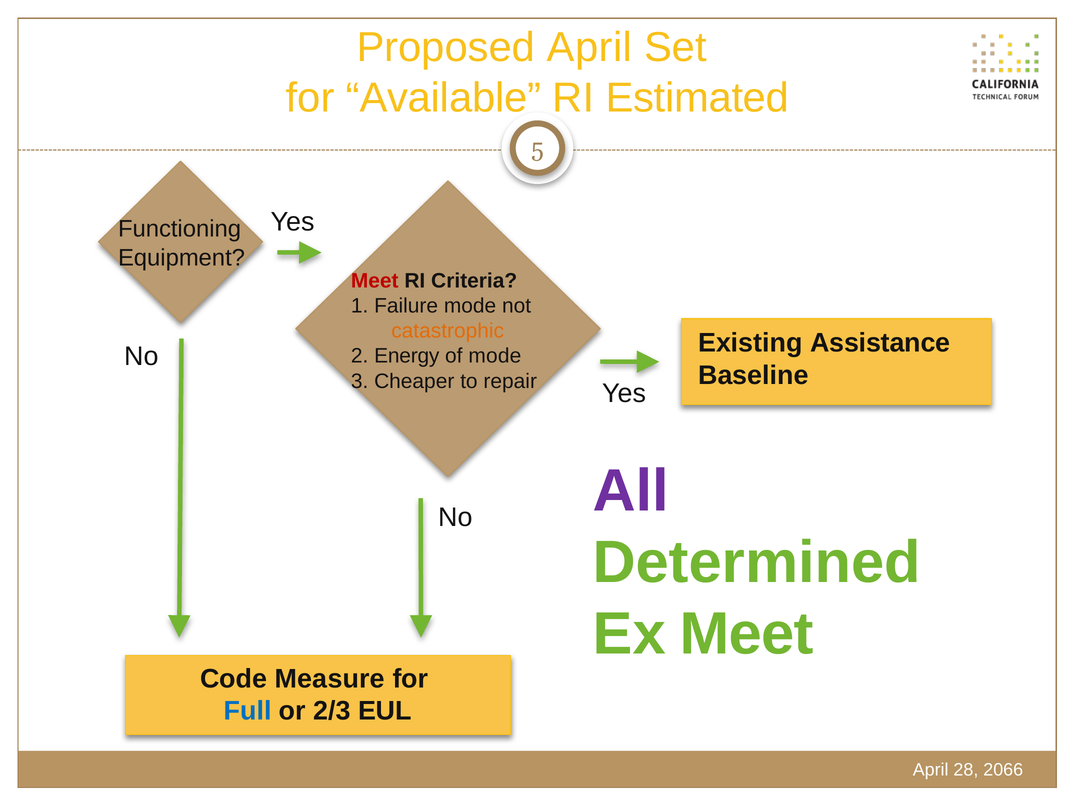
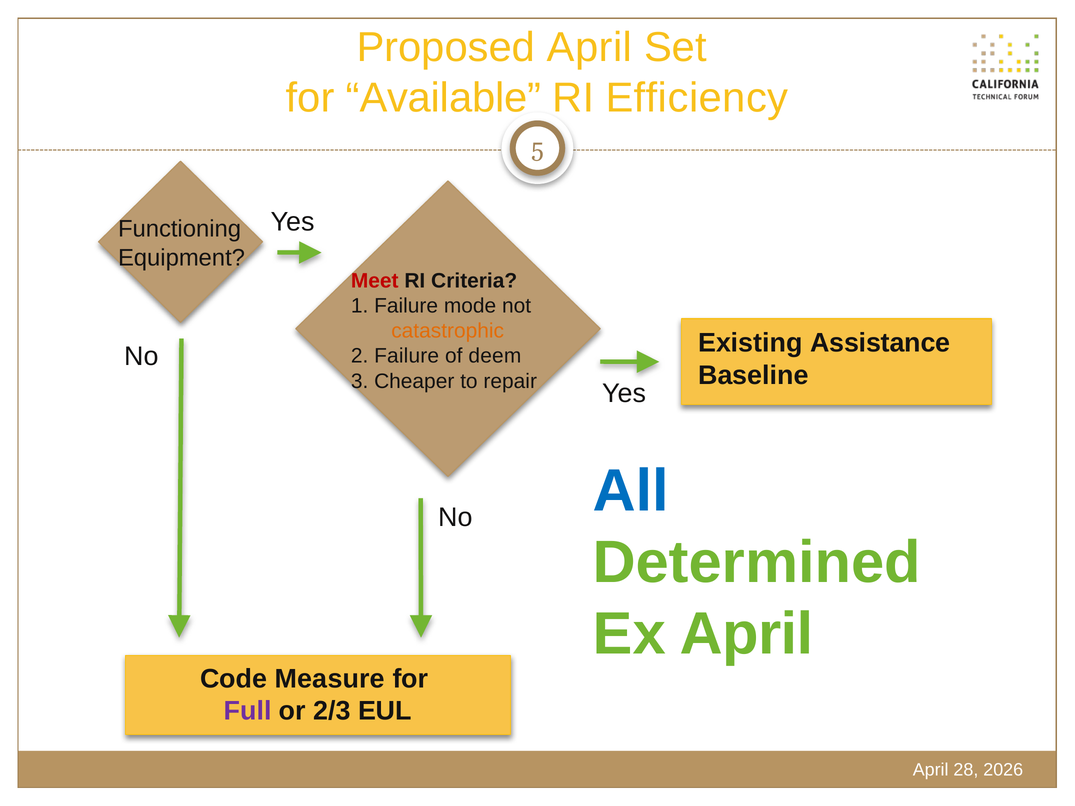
Estimated: Estimated -> Efficiency (697, 98)
2 Energy: Energy -> Failure (407, 356)
of mode: mode -> deem (495, 356)
All colour: purple -> blue (631, 491)
Ex Meet: Meet -> April (747, 634)
Full colour: blue -> purple (248, 711)
2066: 2066 -> 2026 (1003, 770)
